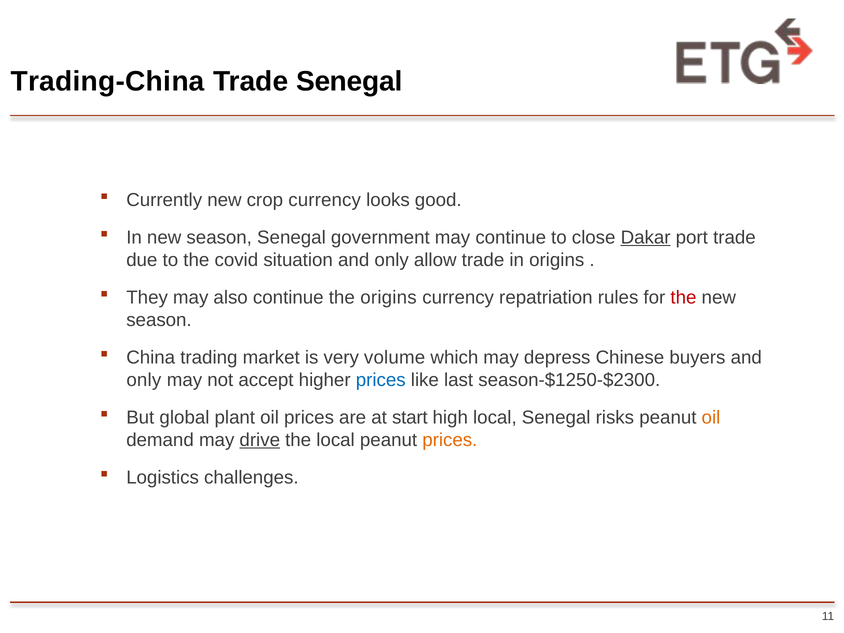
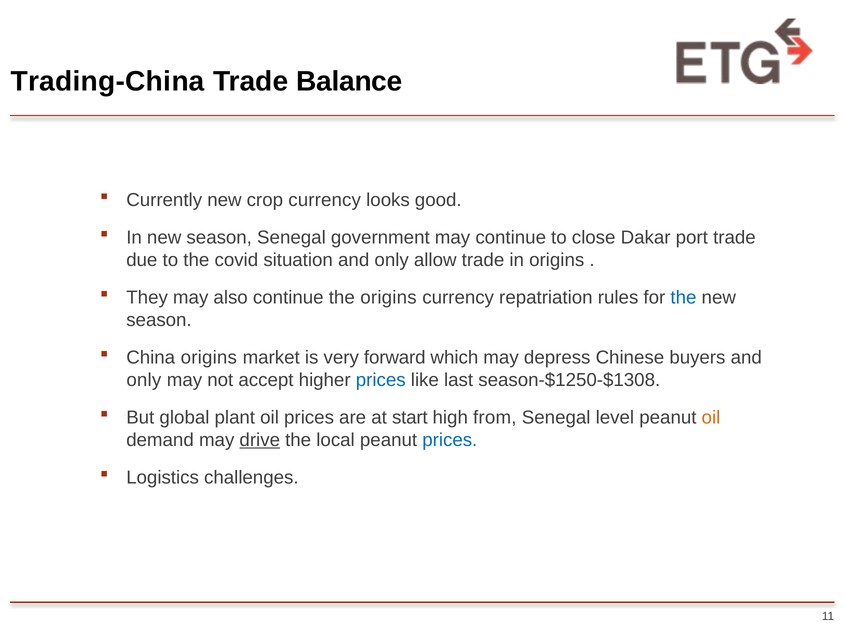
Trade Senegal: Senegal -> Balance (349, 81)
Dakar underline: present -> none (646, 238)
the colour: red -> blue (683, 298)
China trading: trading -> origins (209, 358)
volume: volume -> forward (395, 358)
season-$1250-$2300: season-$1250-$2300 -> season-$1250-$1308 (569, 380)
high local: local -> from (495, 418)
risks: risks -> level (615, 418)
prices colour: orange -> blue (450, 440)
